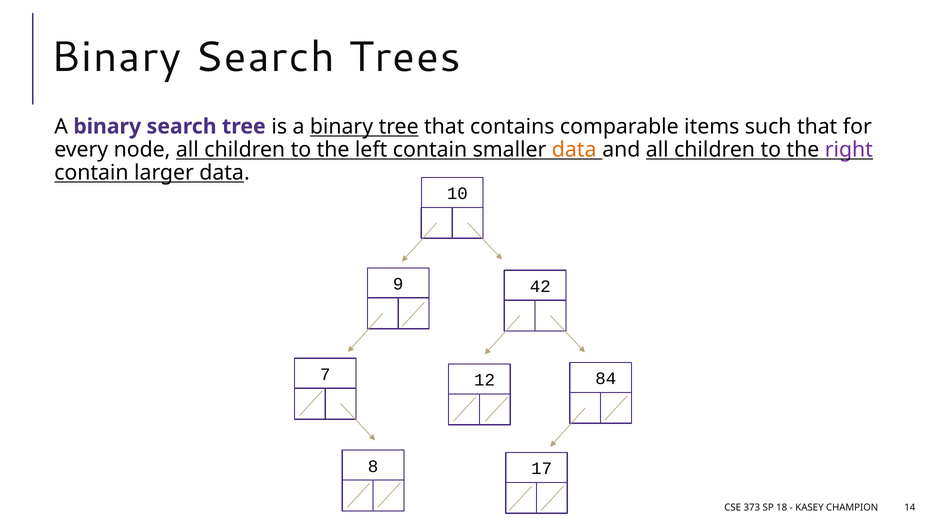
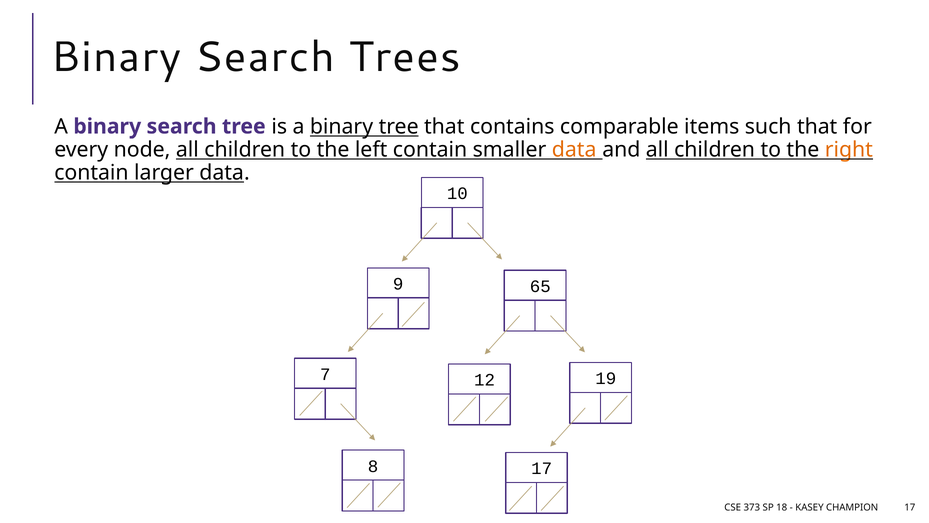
right colour: purple -> orange (849, 149)
42: 42 -> 65 (540, 286)
84: 84 -> 19 (606, 378)
CHAMPION 14: 14 -> 17 (910, 507)
